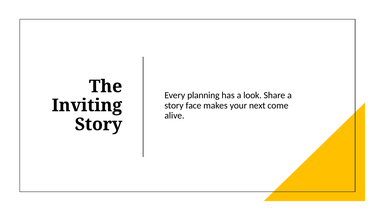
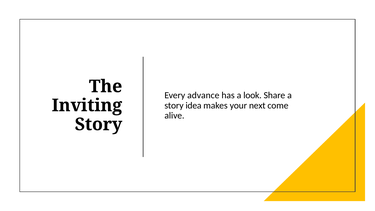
planning: planning -> advance (203, 95)
face: face -> idea (193, 105)
